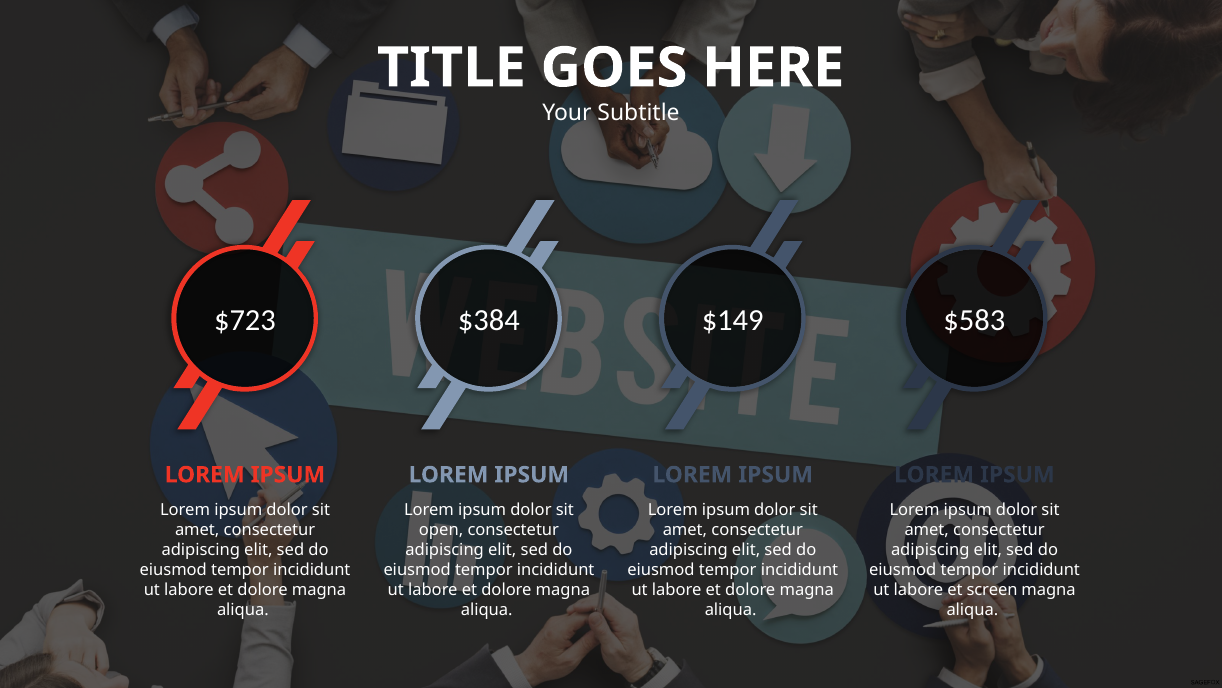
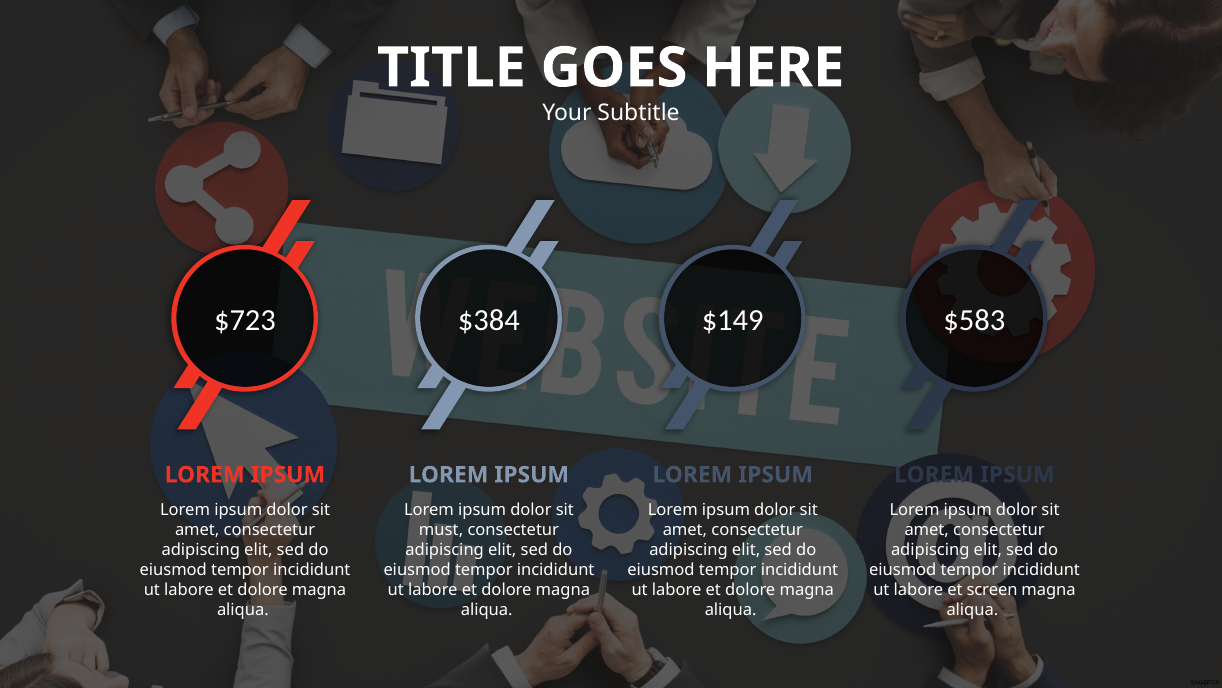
open: open -> must (441, 530)
